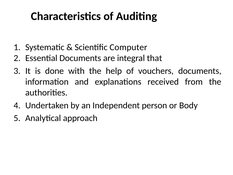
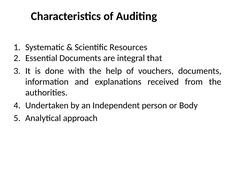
Computer: Computer -> Resources (128, 47)
